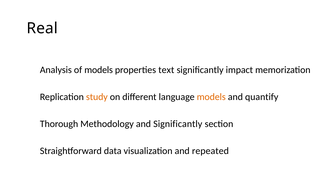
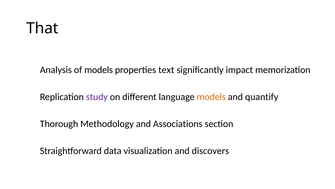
Real: Real -> That (42, 28)
study colour: orange -> purple (97, 97)
and Significantly: Significantly -> Associations (178, 124)
repeated: repeated -> discovers (210, 151)
